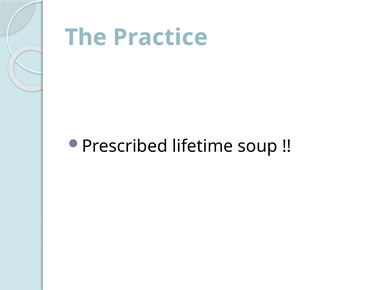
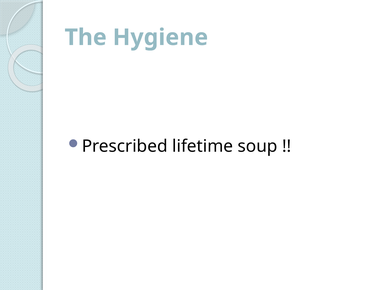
Practice: Practice -> Hygiene (160, 37)
